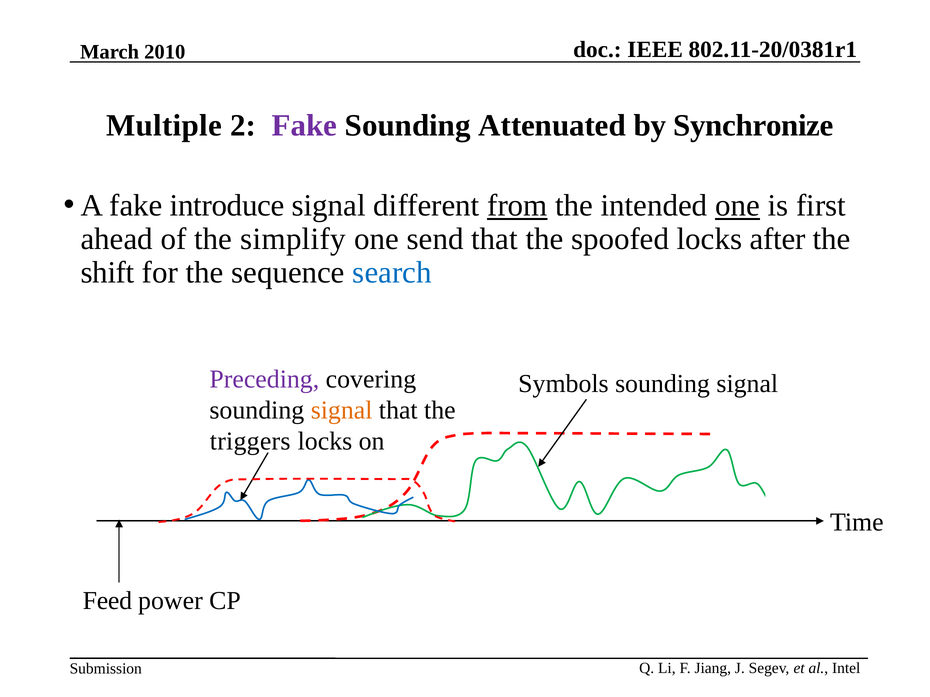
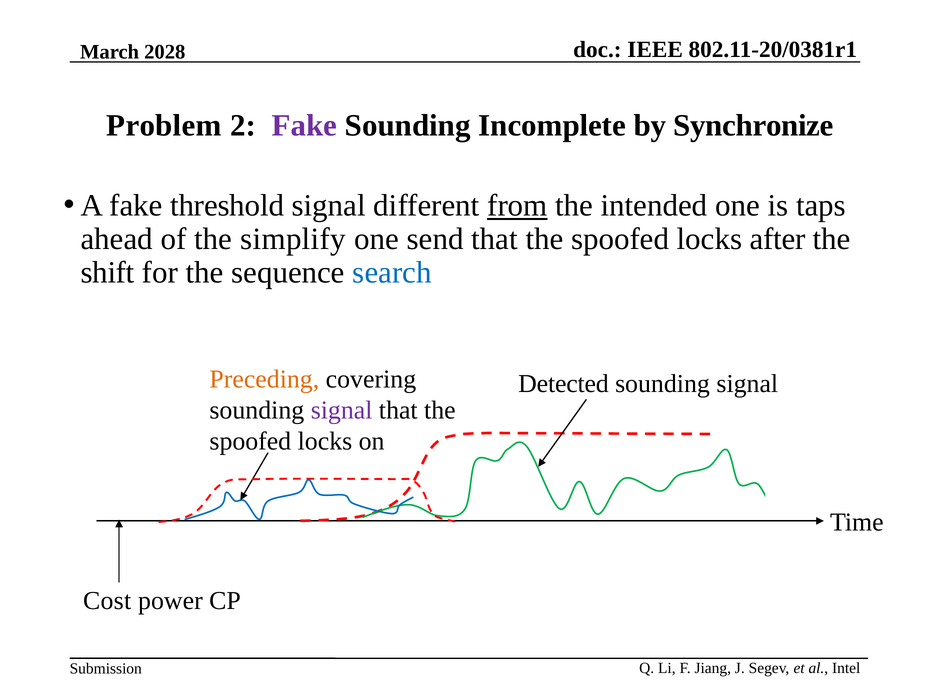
2010: 2010 -> 2028 (165, 52)
Multiple: Multiple -> Problem (164, 125)
Attenuated: Attenuated -> Incomplete (552, 125)
introduce: introduce -> threshold (227, 206)
one underline: present -> none (738, 206)
first: first -> taps (821, 206)
Preceding colour: purple -> orange (264, 379)
Symbols: Symbols -> Detected (564, 384)
signal colour: orange -> purple (342, 410)
triggers: triggers -> spoofed (250, 441)
Feed: Feed -> Cost (107, 601)
